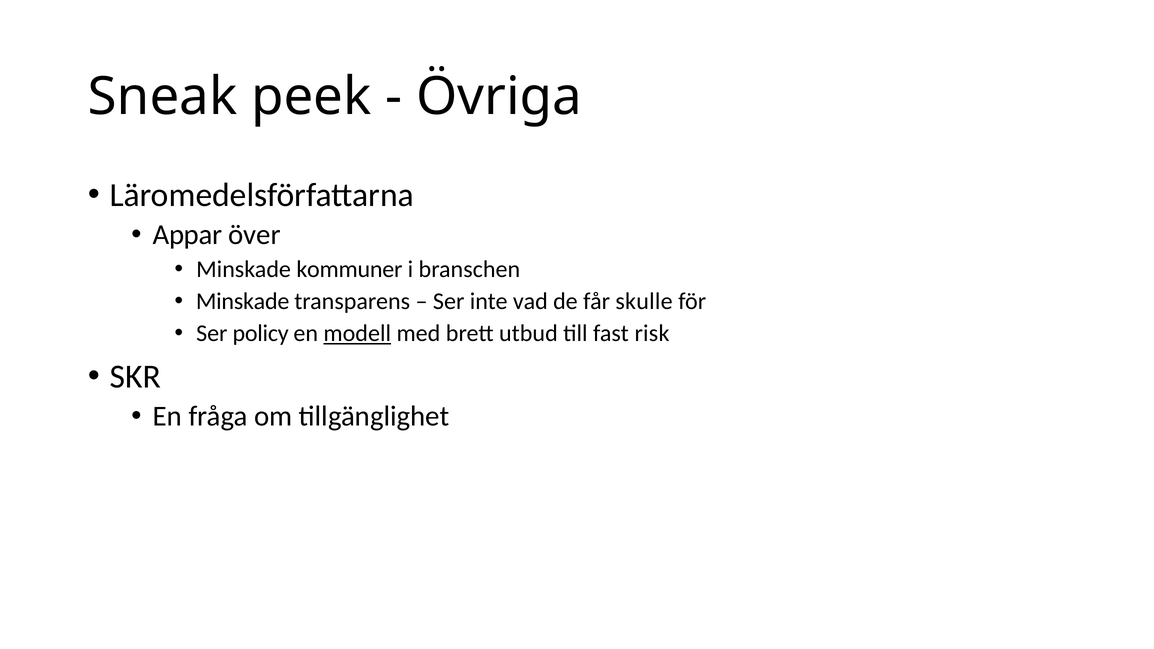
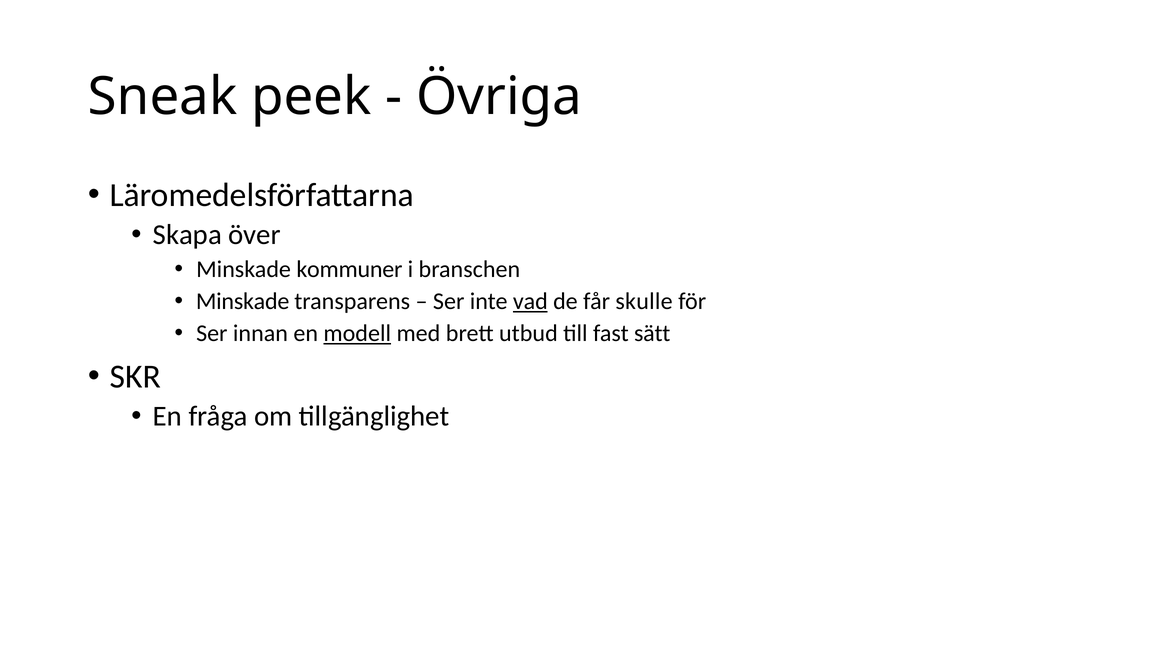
Appar: Appar -> Skapa (187, 235)
vad underline: none -> present (530, 301)
policy: policy -> innan (260, 333)
risk: risk -> sätt (652, 333)
